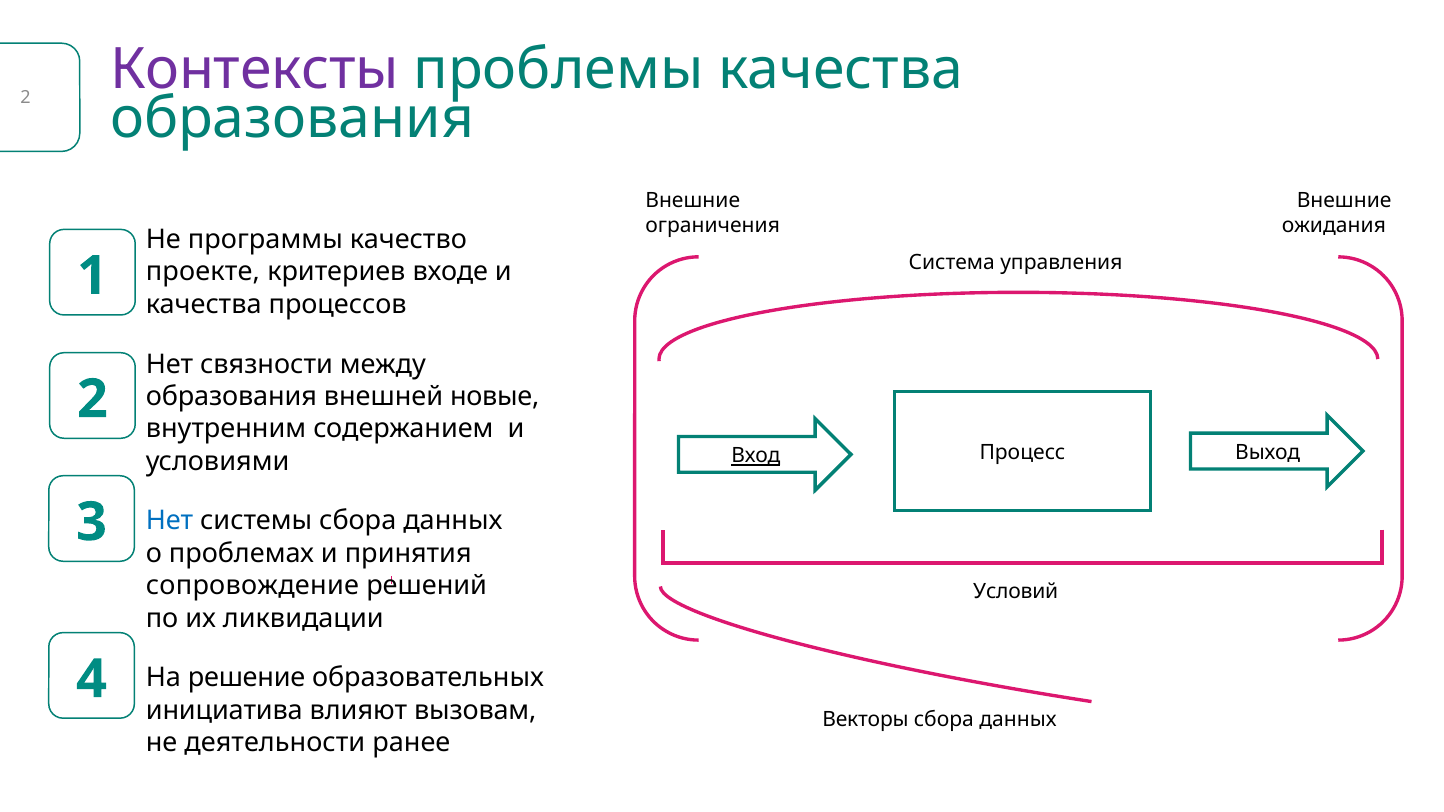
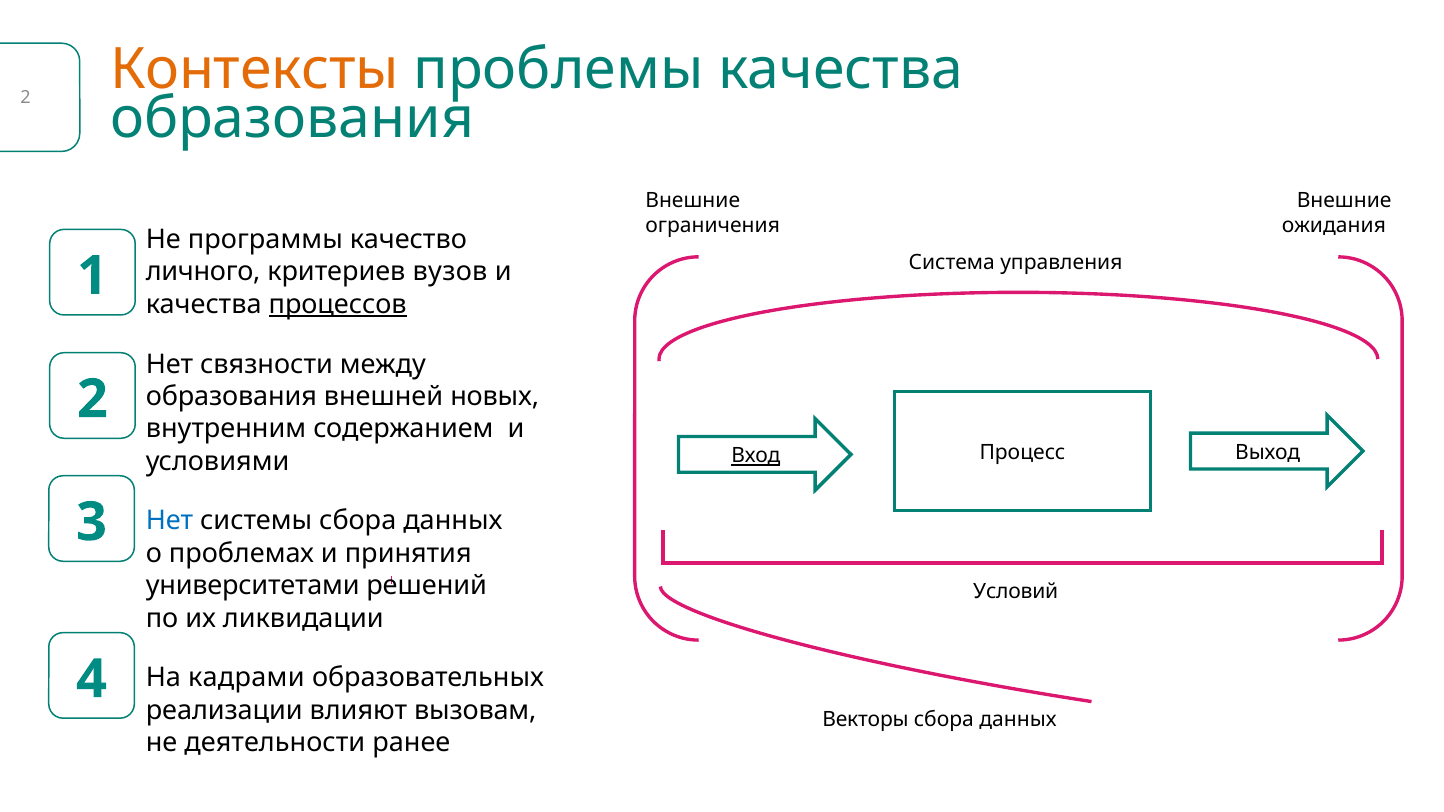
Контексты colour: purple -> orange (255, 69)
проекте: проекте -> личного (203, 272)
входе: входе -> вузов (450, 272)
процессов underline: none -> present (338, 305)
новые: новые -> новых (495, 397)
сопровождение: сопровождение -> университетами (253, 586)
решение: решение -> кадрами (246, 678)
инициатива: инициатива -> реализации (224, 711)
